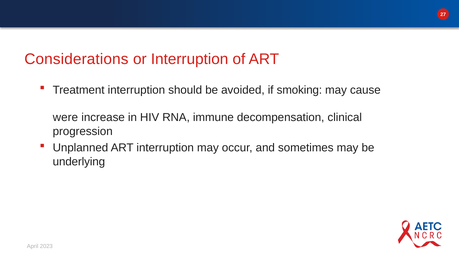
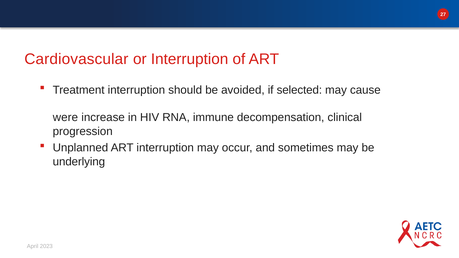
Considerations: Considerations -> Cardiovascular (76, 59)
smoking: smoking -> selected (299, 90)
